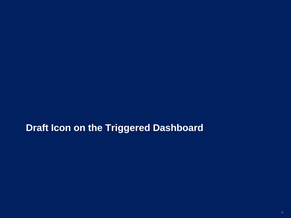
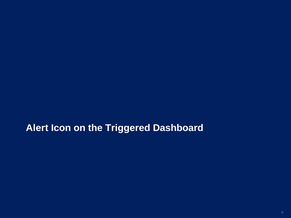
Draft: Draft -> Alert (37, 128)
